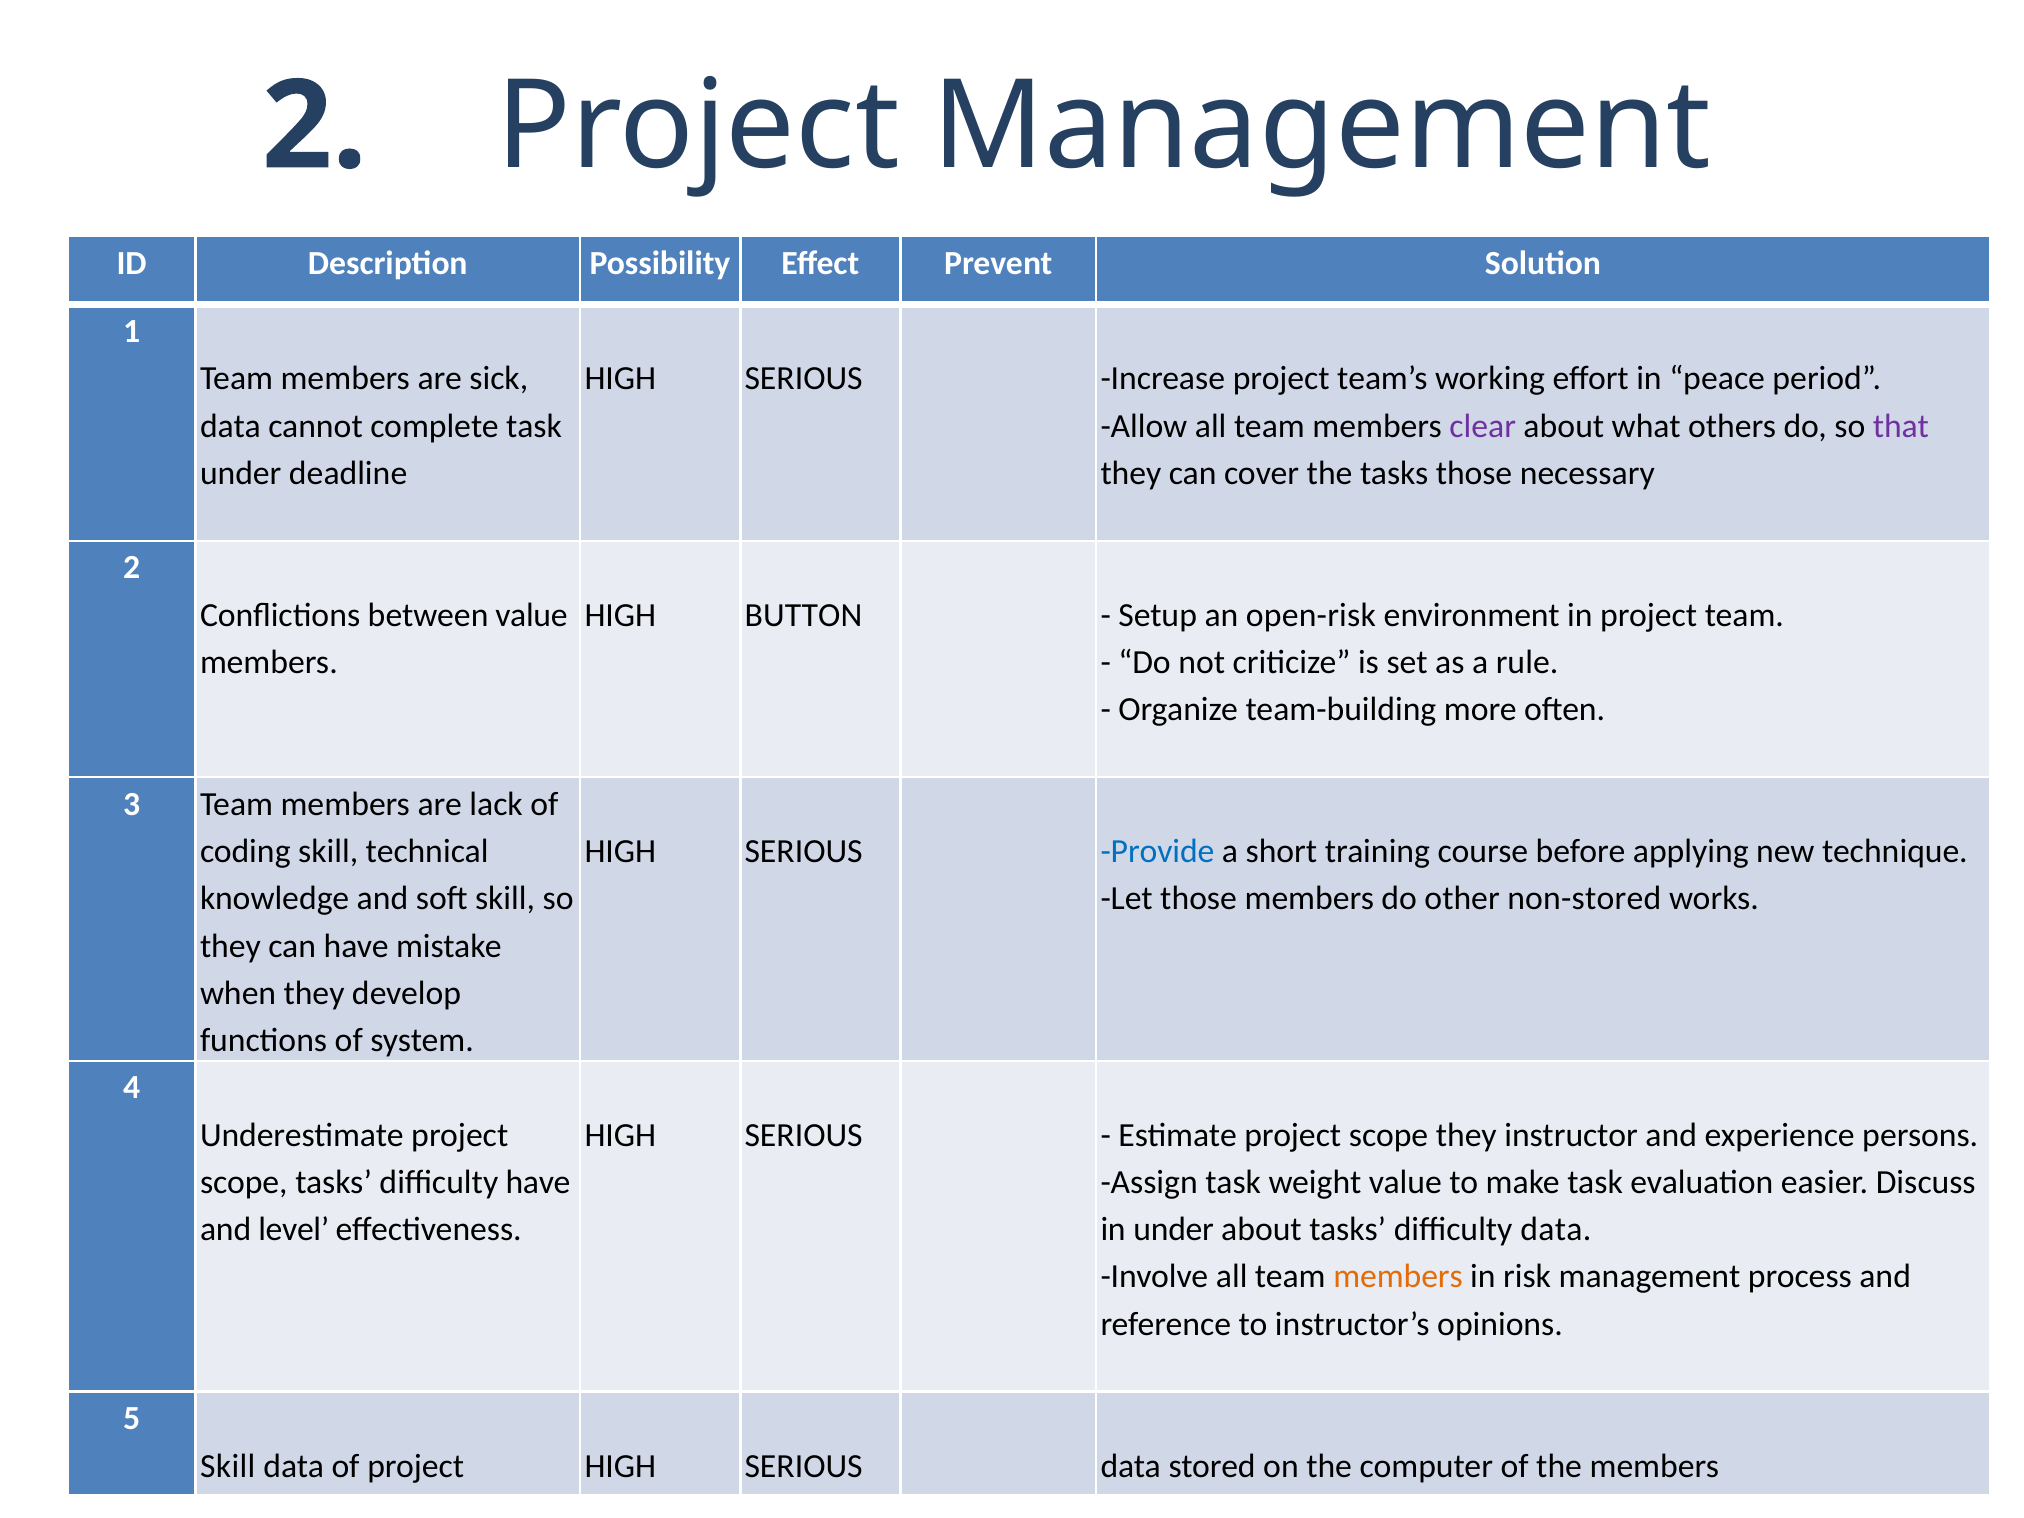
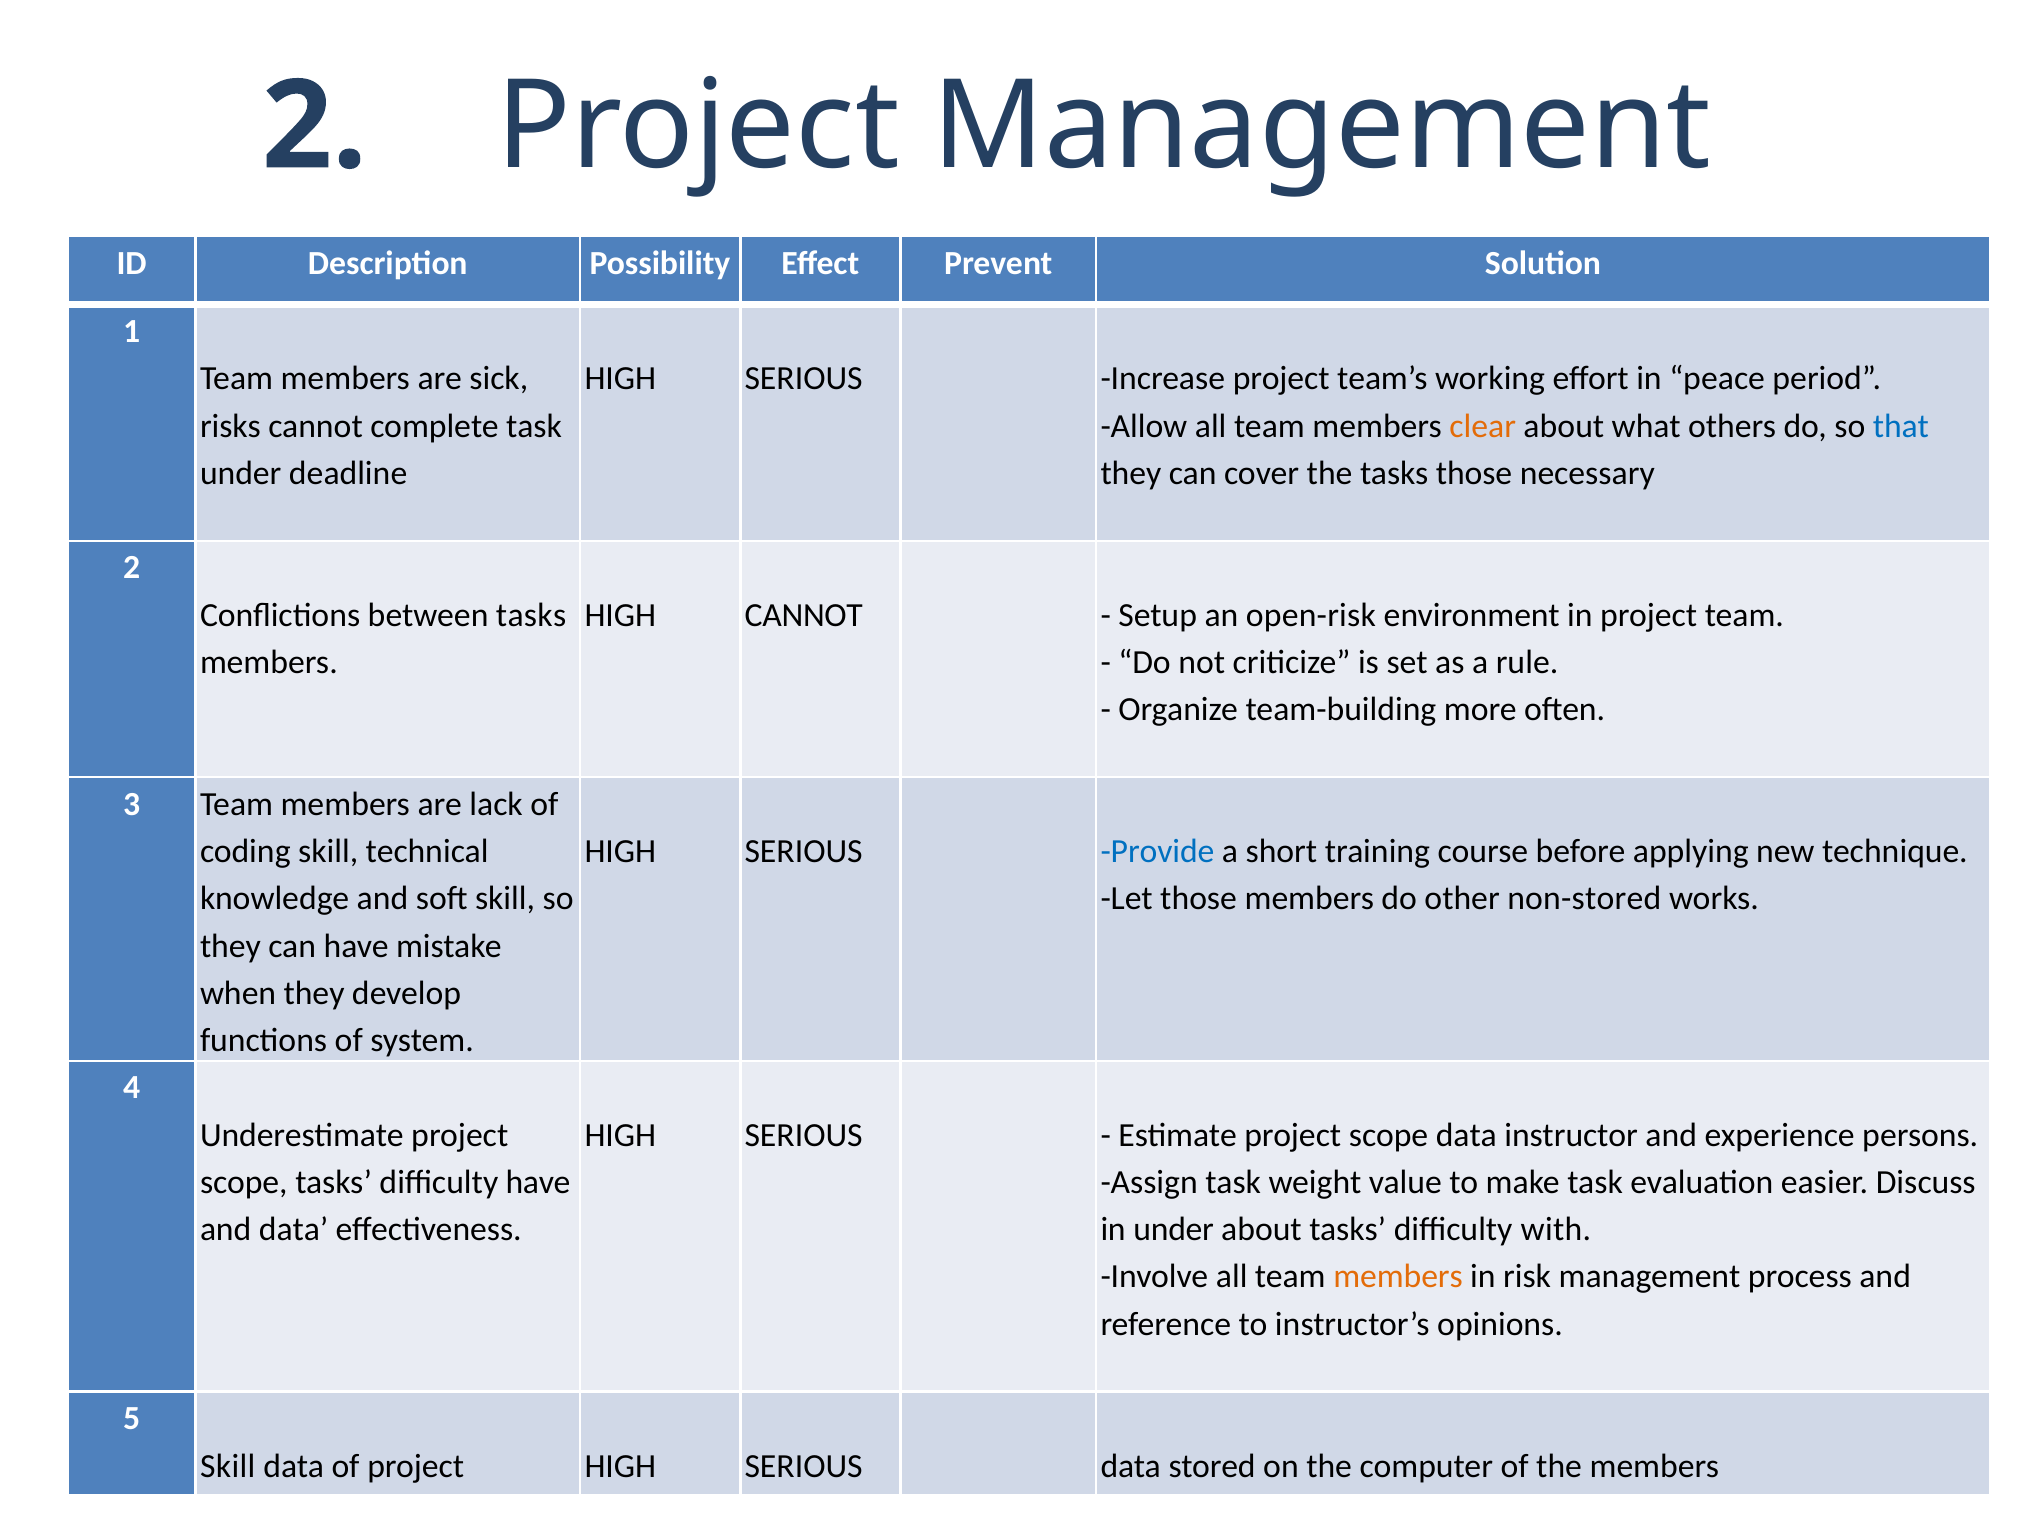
data: data -> risks (230, 426)
clear colour: purple -> orange (1483, 426)
that colour: purple -> blue (1901, 426)
between value: value -> tasks (531, 615)
HIGH BUTTON: BUTTON -> CANNOT (804, 615)
scope they: they -> data (1466, 1135)
and level: level -> data (294, 1230)
difficulty data: data -> with (1556, 1230)
